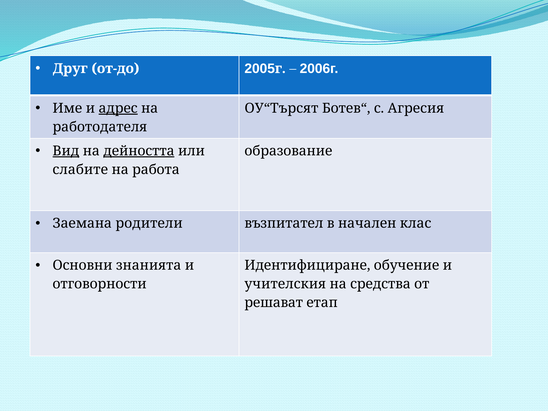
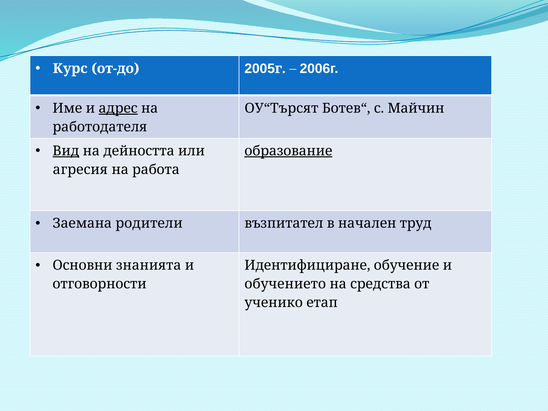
Друг: Друг -> Курс (70, 68)
Агресия: Агресия -> Майчин (416, 108)
дейността underline: present -> none (139, 151)
образование underline: none -> present (288, 151)
слабите: слабите -> агресия (80, 170)
клас: клас -> труд (416, 223)
учителския: учителския -> обучението (285, 284)
решават: решават -> ученико (274, 303)
